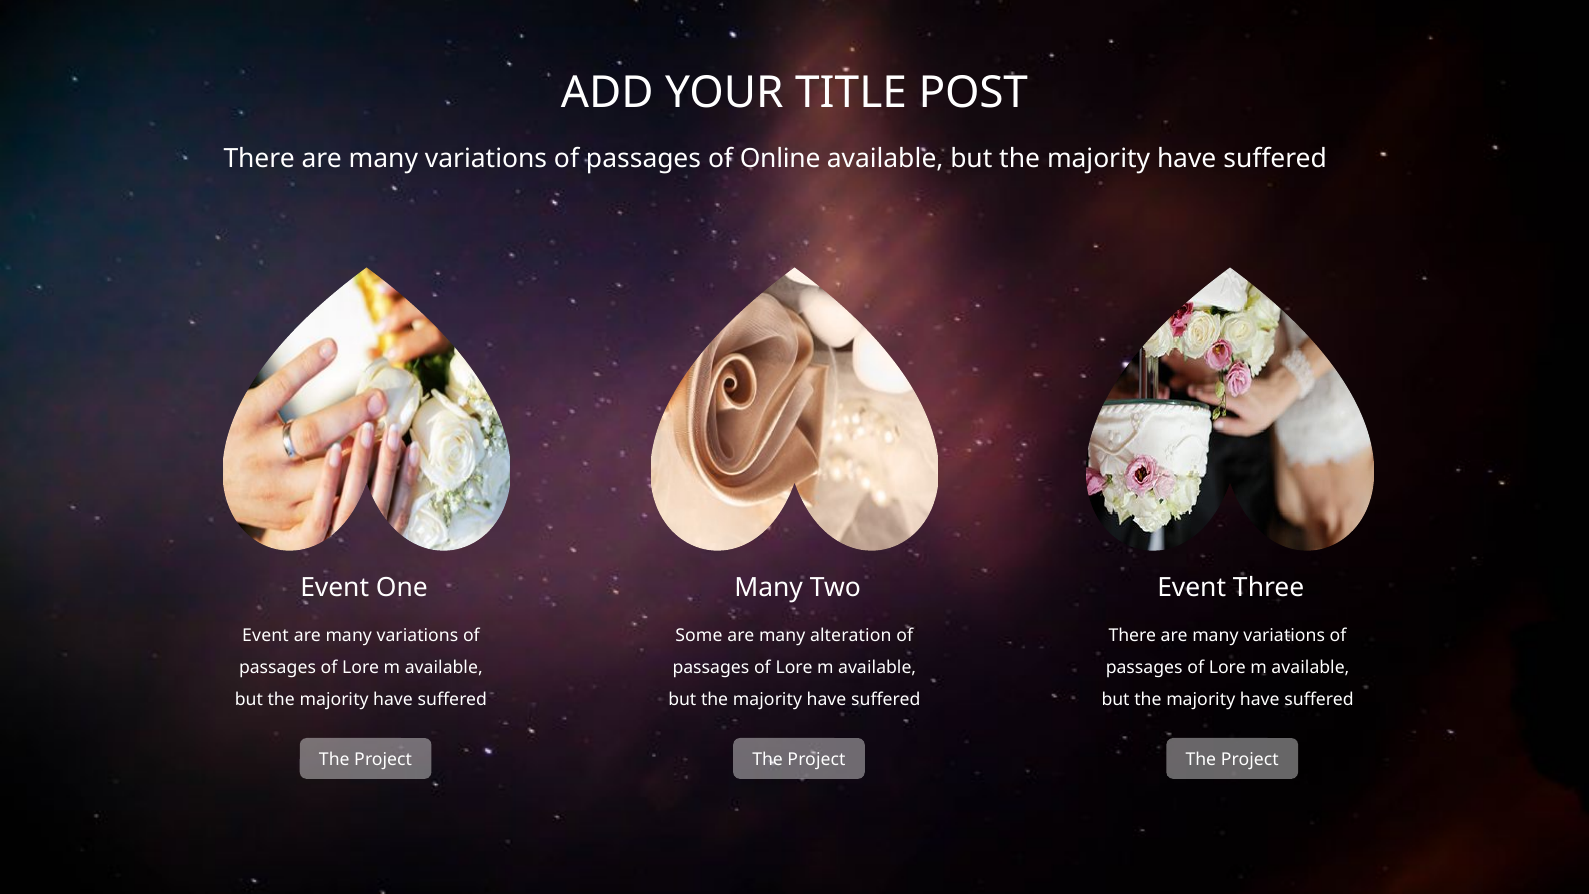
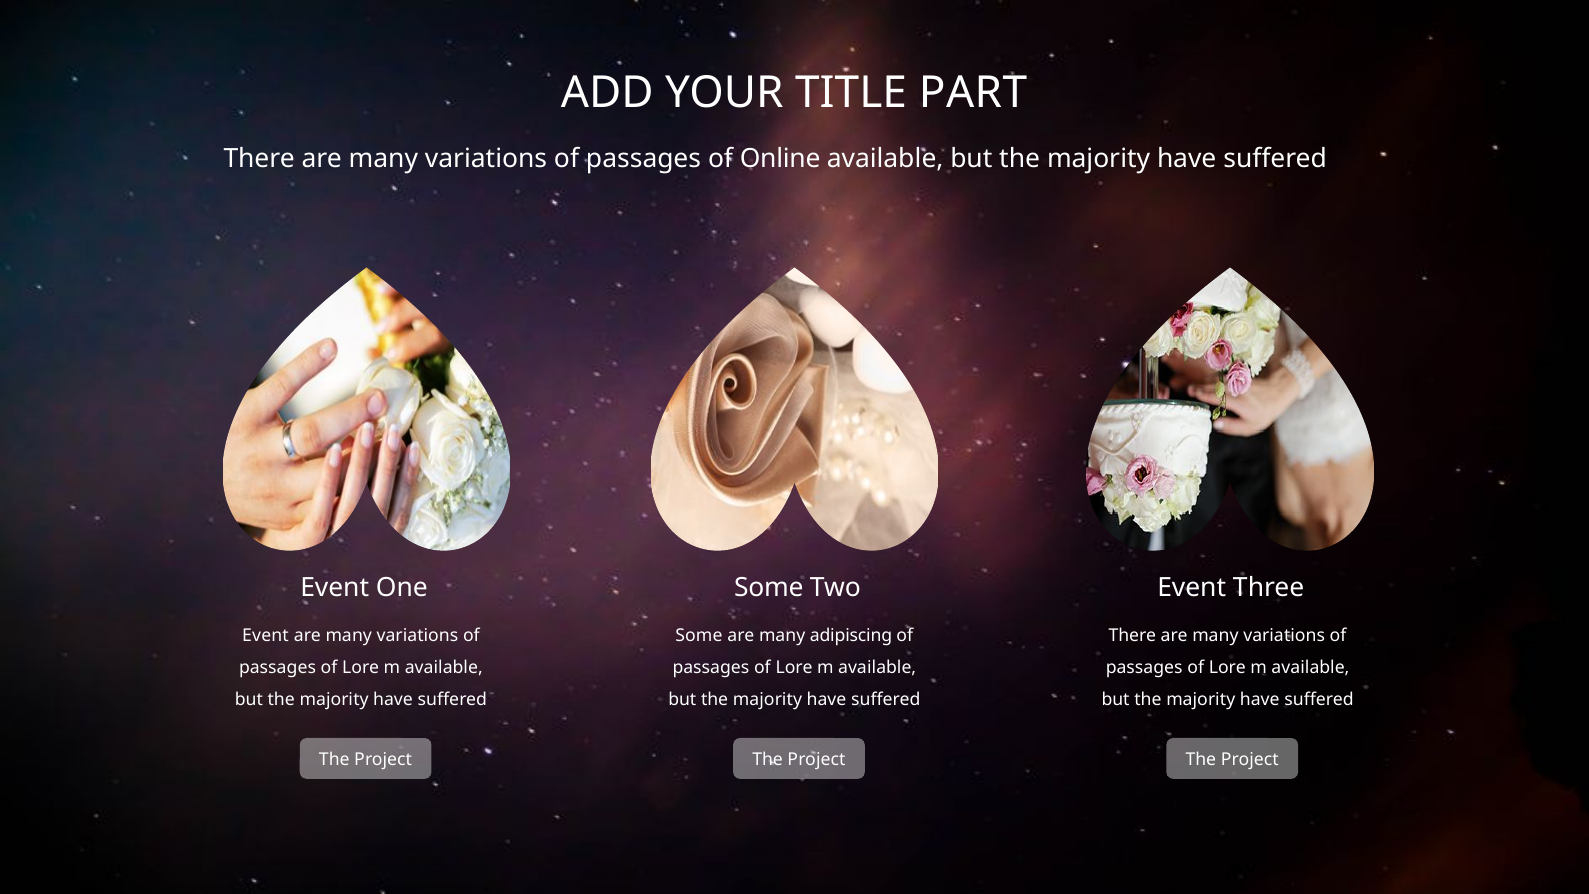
POST: POST -> PART (973, 93)
Many: Many -> Some (769, 587)
alteration: alteration -> adipiscing (851, 636)
